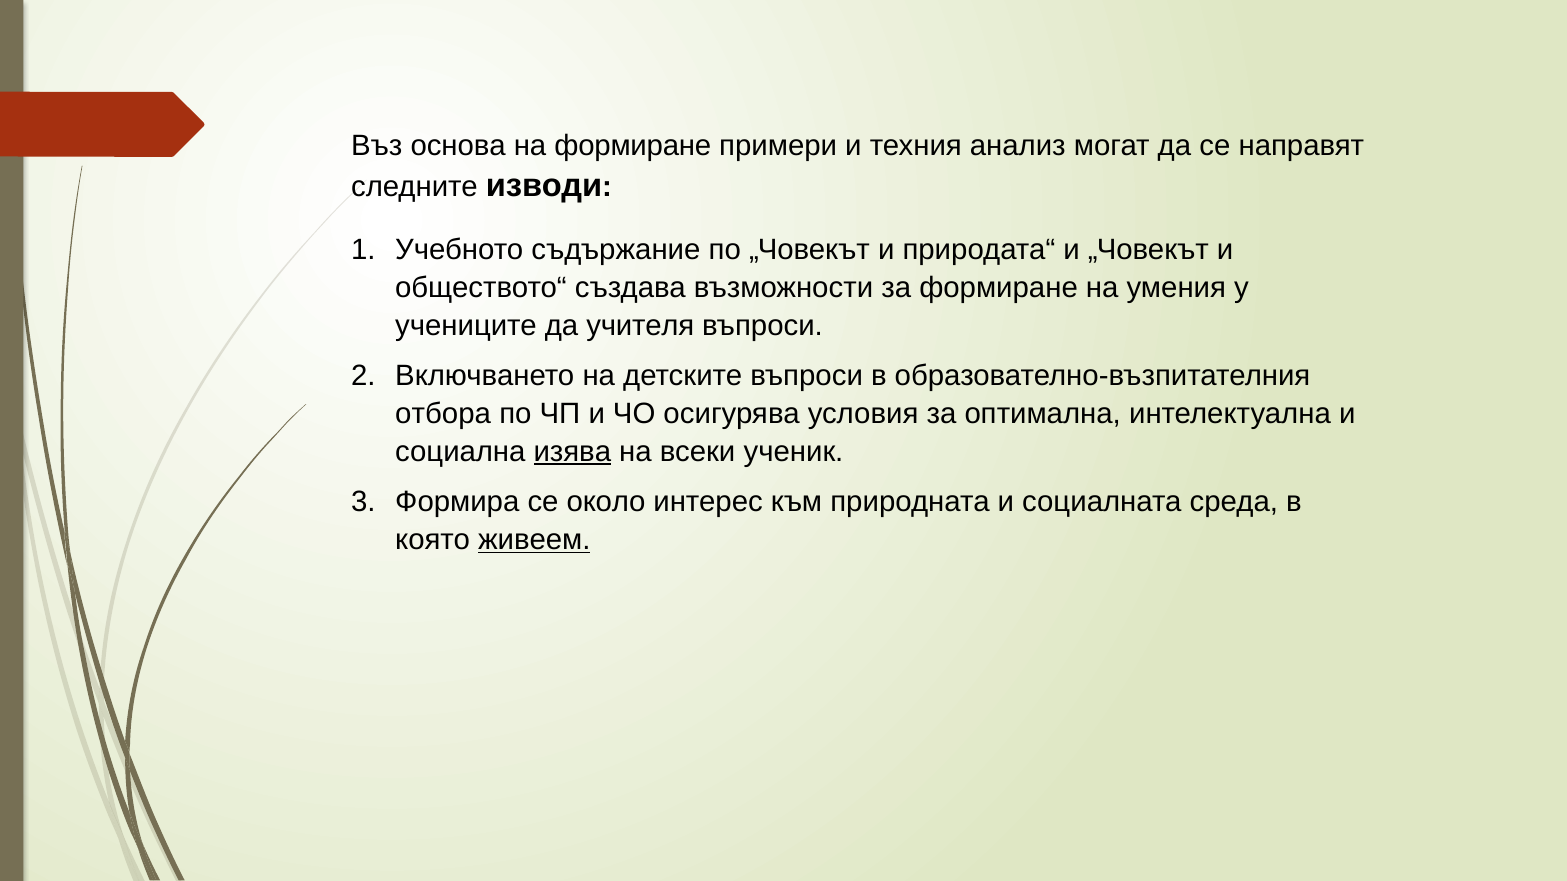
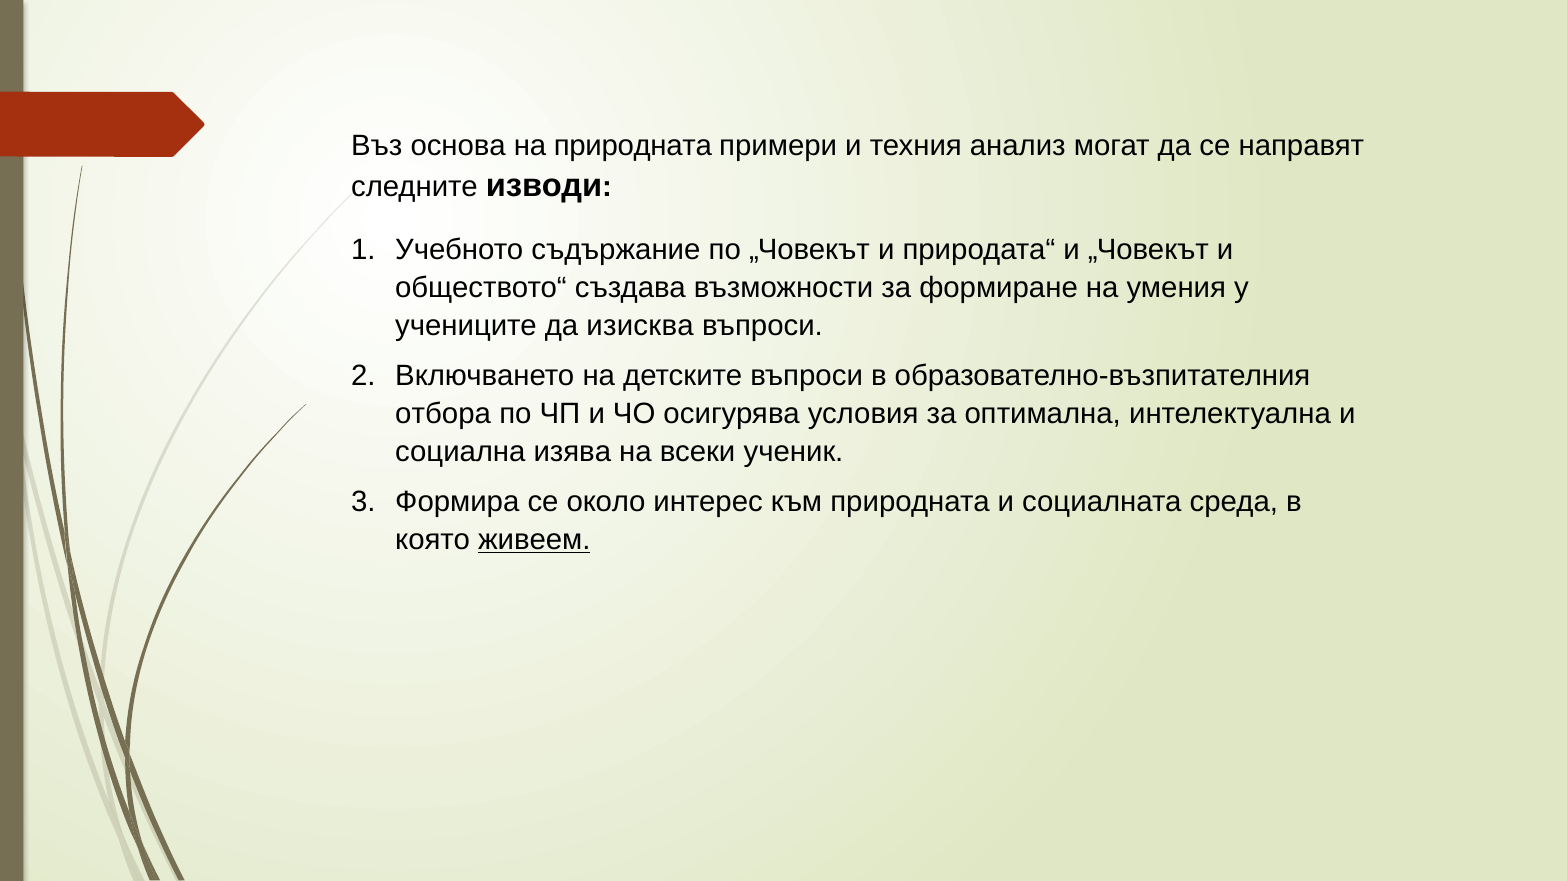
на формиране: формиране -> природната (633, 146)
учителя: учителя -> изисква (640, 326)
изява underline: present -> none (572, 452)
